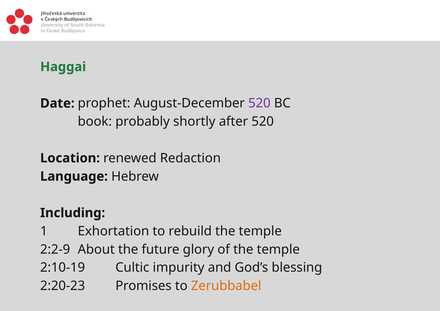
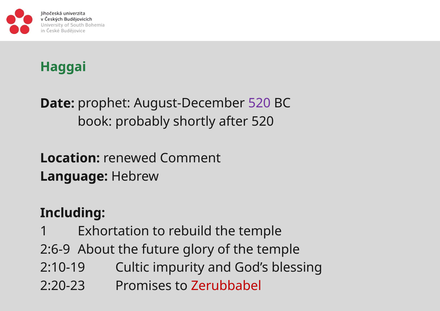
Redaction: Redaction -> Comment (190, 158)
2:2-9: 2:2-9 -> 2:6-9 (55, 249)
Zerubbabel colour: orange -> red (226, 286)
